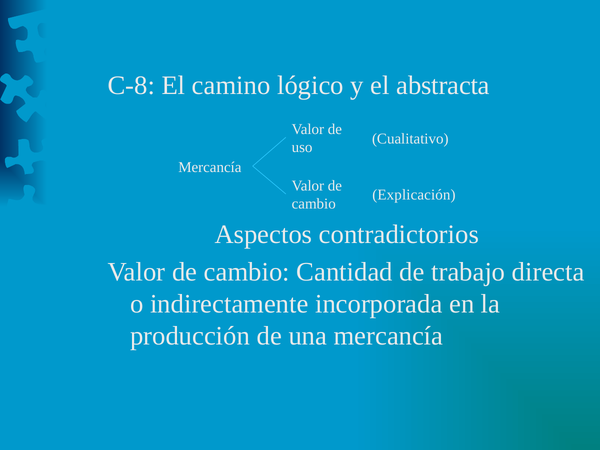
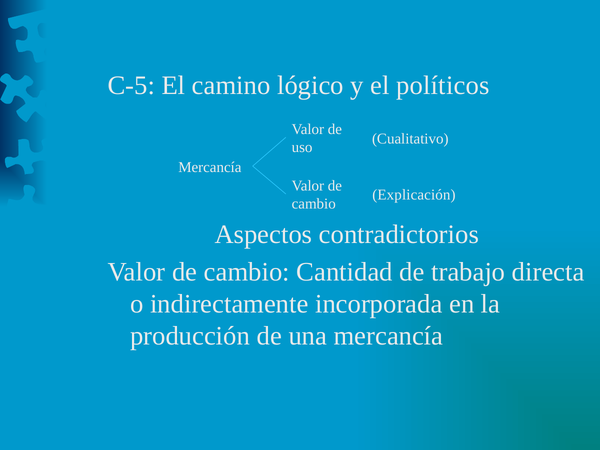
C-8: C-8 -> C-5 (131, 85)
abstracta: abstracta -> políticos (443, 85)
